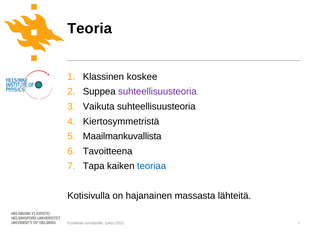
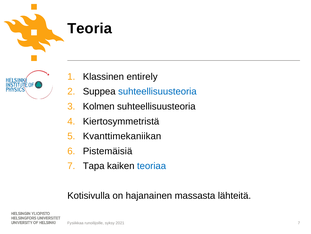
koskee: koskee -> entirely (142, 76)
suhteellisuusteoria colour: purple -> blue (157, 91)
Vaikuta: Vaikuta -> Kolmen (99, 106)
Maailmankuvallista: Maailmankuvallista -> Kvanttimekaniikan (122, 136)
Tavoitteena: Tavoitteena -> Pistemäisiä (108, 151)
